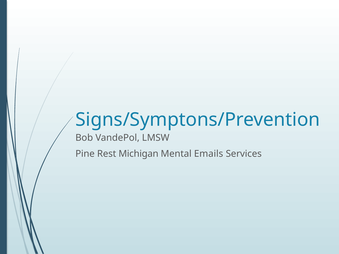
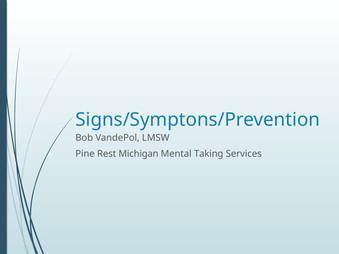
Emails: Emails -> Taking (209, 154)
